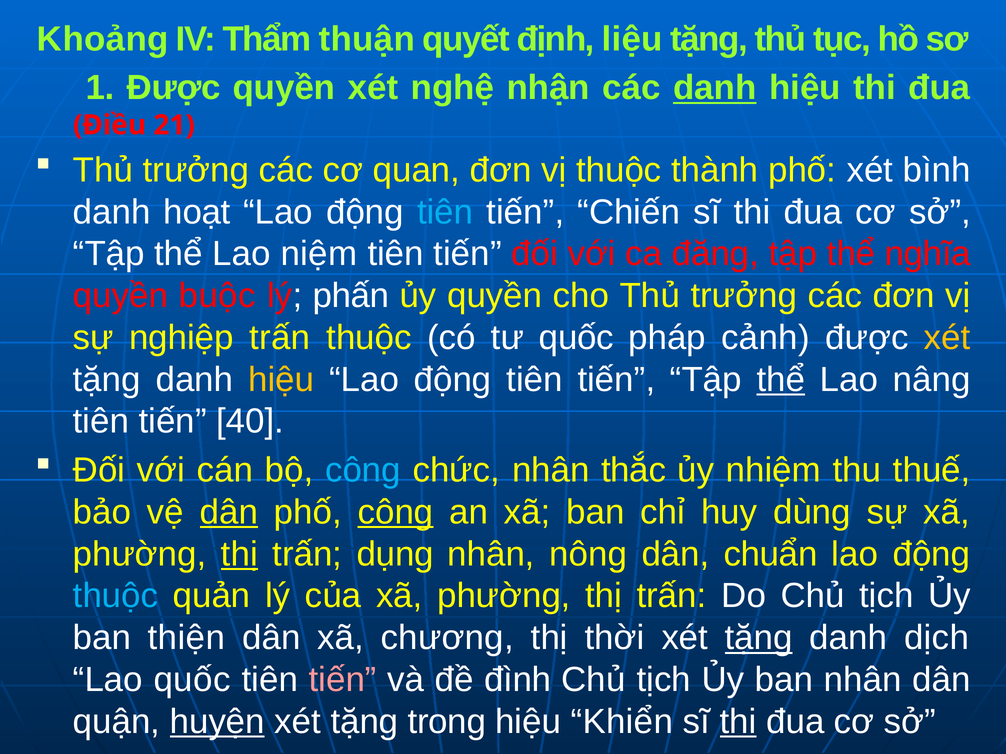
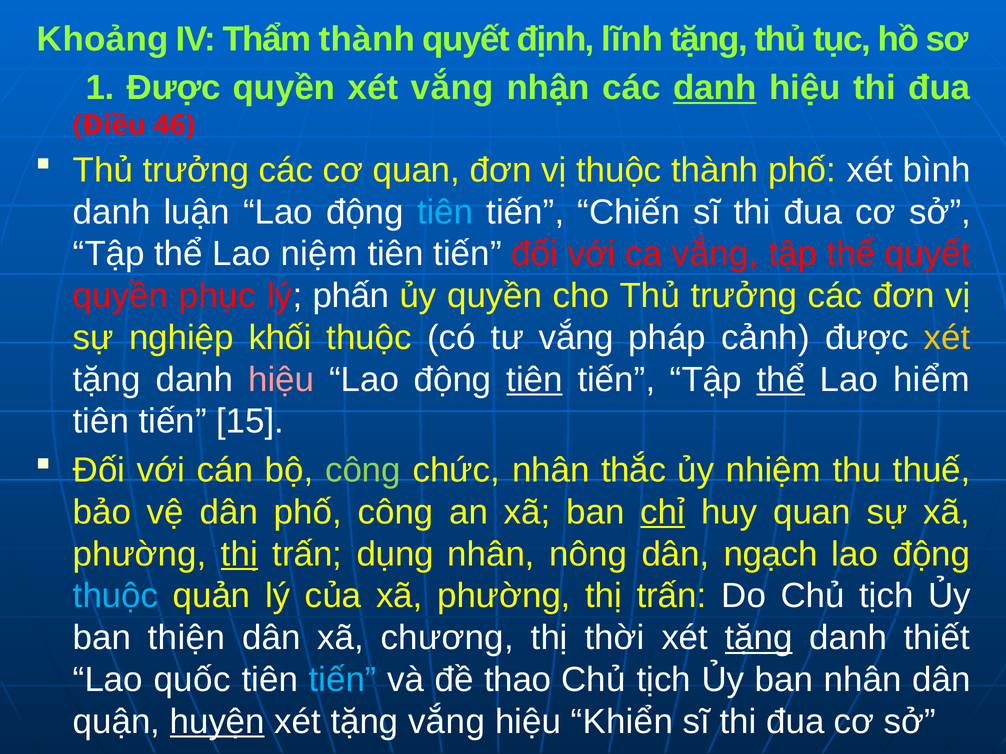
Thẩm thuận: thuận -> thành (367, 39)
liệu: liệu -> lĩnh (632, 39)
xét nghệ: nghệ -> vắng (452, 88)
21: 21 -> 46 (174, 125)
hoạt: hoạt -> luận (197, 212)
ca đăng: đăng -> vắng (715, 254)
thể nghĩa: nghĩa -> quyết (928, 254)
buộc: buộc -> phục (217, 296)
nghiệp trấn: trấn -> khối (280, 338)
tư quốc: quốc -> vắng (576, 338)
hiệu colour: yellow -> pink (281, 380)
tiên underline: none -> present (535, 380)
nâng: nâng -> hiểm (932, 380)
40: 40 -> 15 (250, 422)
công colour: light blue -> light green (363, 471)
dân underline: present -> none (229, 513)
công underline: present -> none (396, 513)
chỉ underline: none -> present (663, 513)
huy dùng: dùng -> quan (812, 513)
chuẩn: chuẩn -> ngạch (771, 554)
dịch: dịch -> thiết (937, 638)
tiến colour: pink -> light blue (343, 680)
đình: đình -> thao (518, 680)
tặng trong: trong -> vắng (447, 722)
thi underline: present -> none (738, 722)
